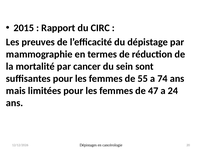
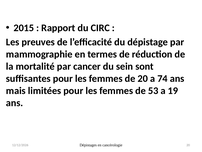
de 55: 55 -> 20 (143, 78)
47: 47 -> 53 (153, 90)
24: 24 -> 19 (173, 90)
